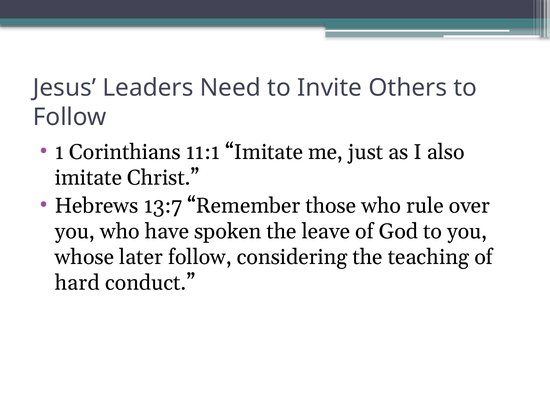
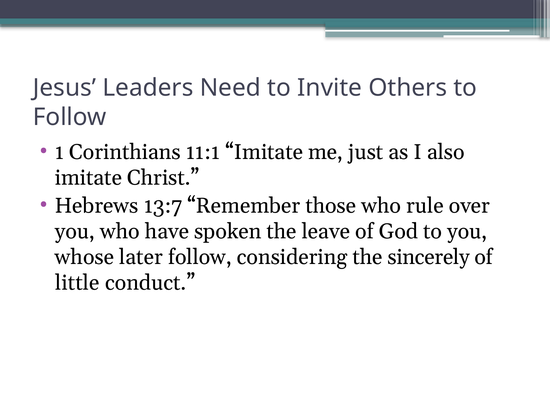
teaching: teaching -> sincerely (429, 257)
hard: hard -> little (77, 283)
